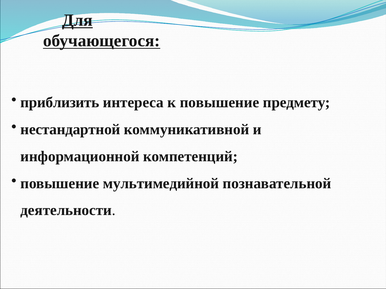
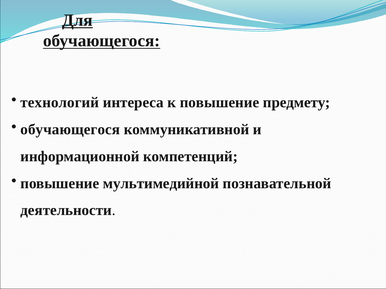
приблизить: приблизить -> технологий (60, 103)
нестандартной: нестандартной -> обучающегося (70, 130)
